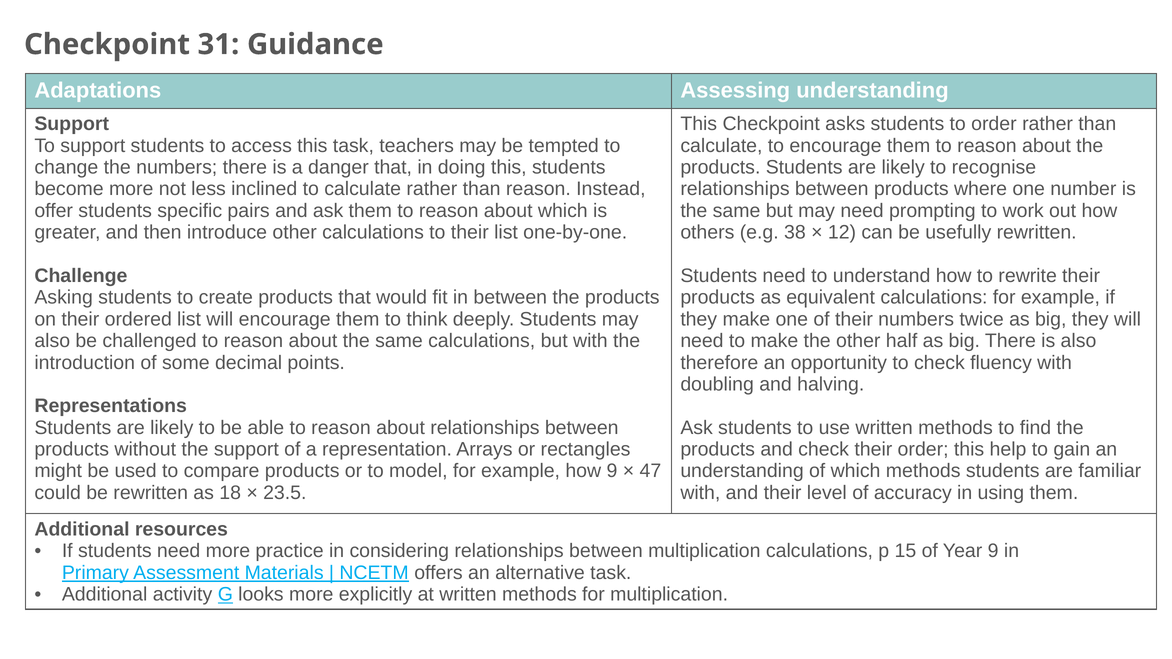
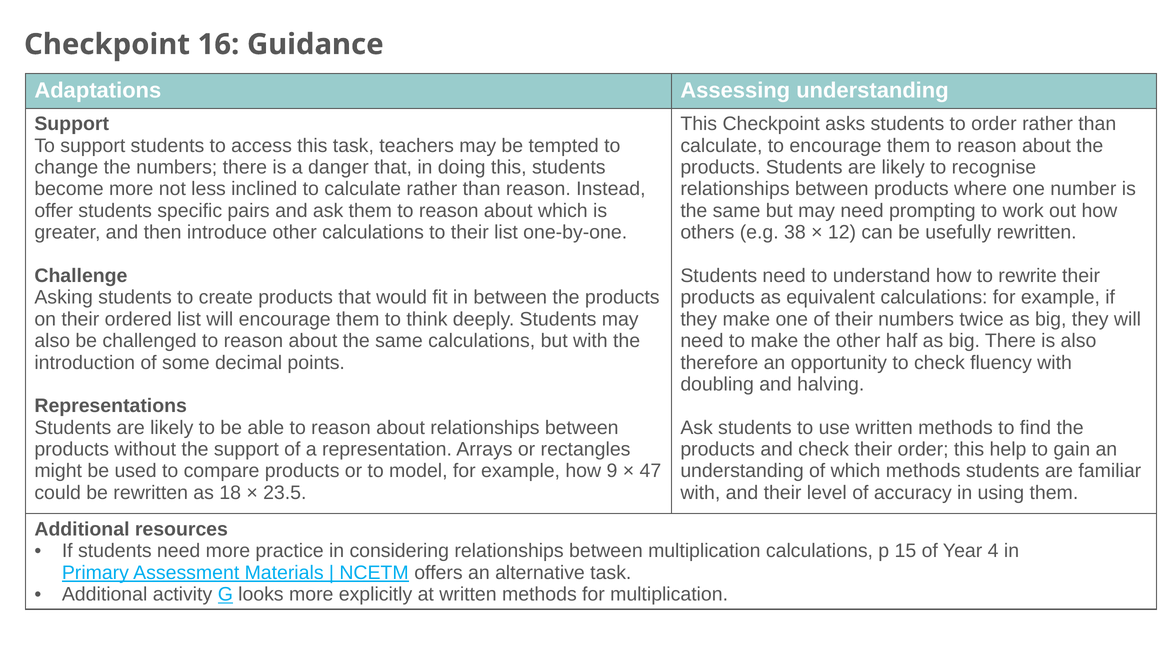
31: 31 -> 16 (218, 44)
Year 9: 9 -> 4 (993, 551)
